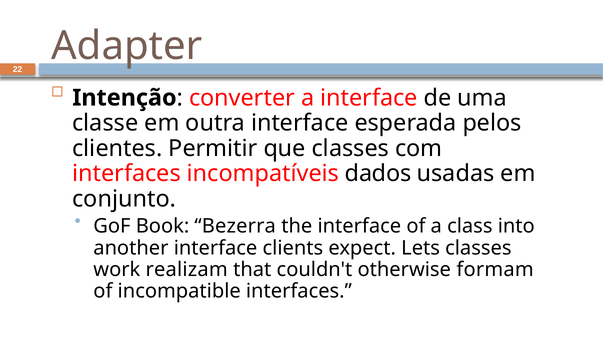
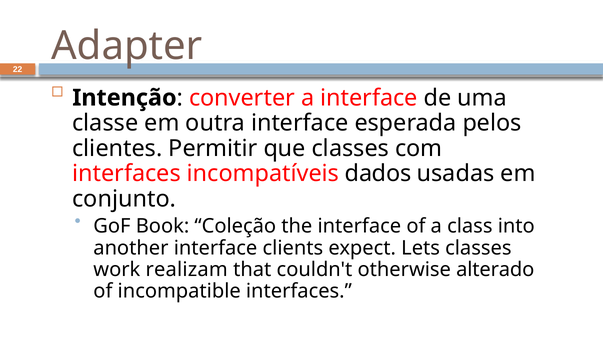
Bezerra: Bezerra -> Coleção (235, 226)
formam: formam -> alterado (495, 270)
